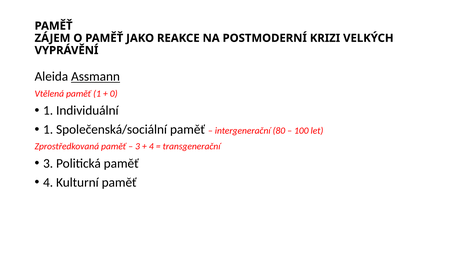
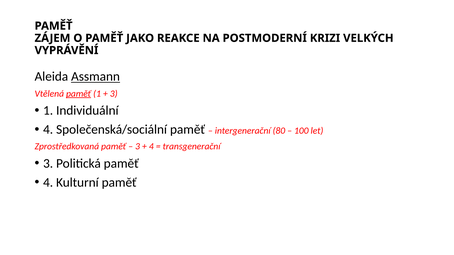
paměť underline: none -> present (79, 94)
0: 0 -> 3 (114, 94)
1: 1 -> 4 (48, 130)
